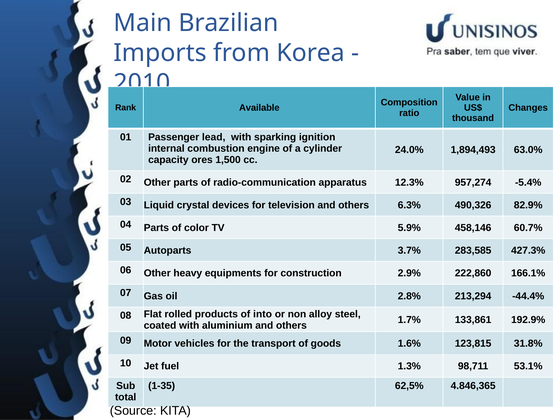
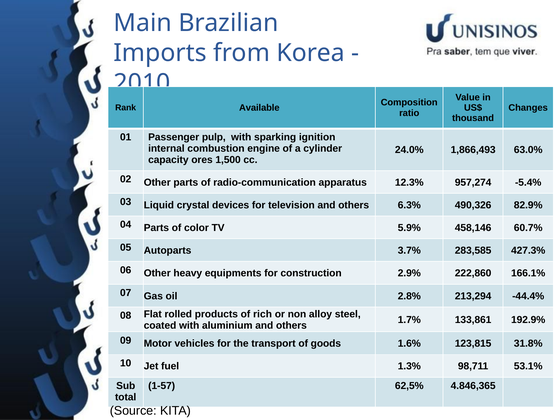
lead: lead -> pulp (214, 137)
1,894,493: 1,894,493 -> 1,866,493 (473, 150)
into: into -> rich (263, 314)
1-35: 1-35 -> 1-57 (162, 386)
